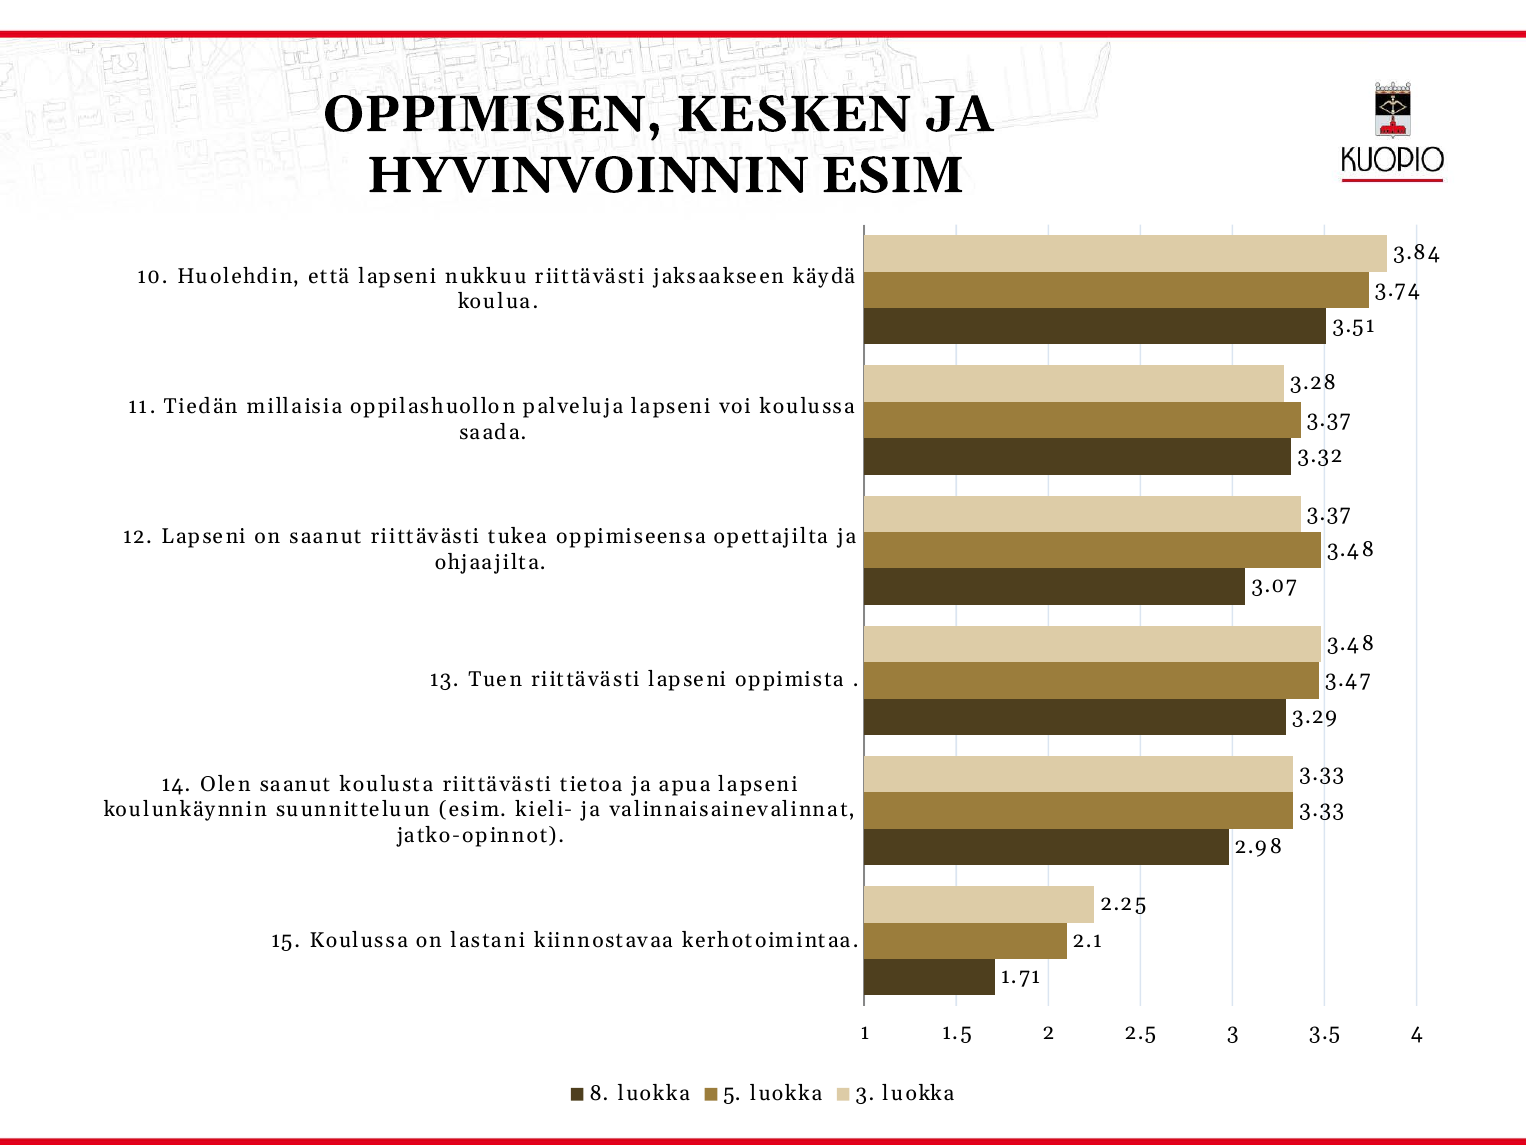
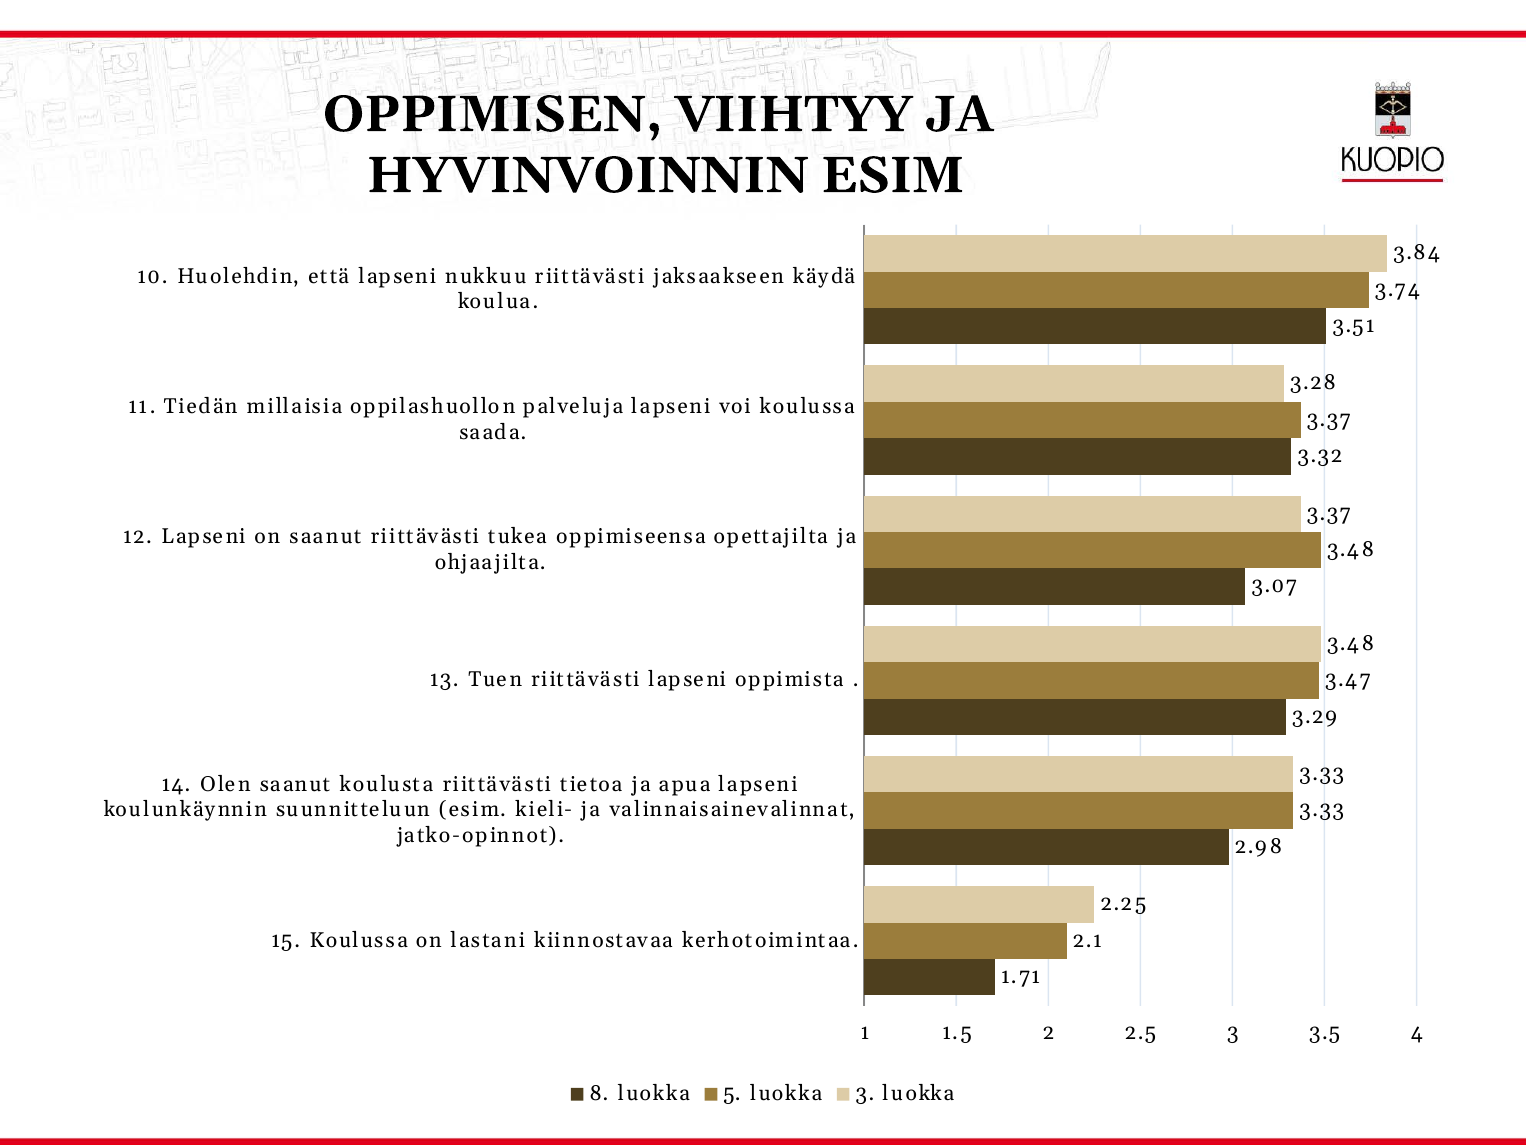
KESKEN: KESKEN -> VIIHTYY (794, 114)
